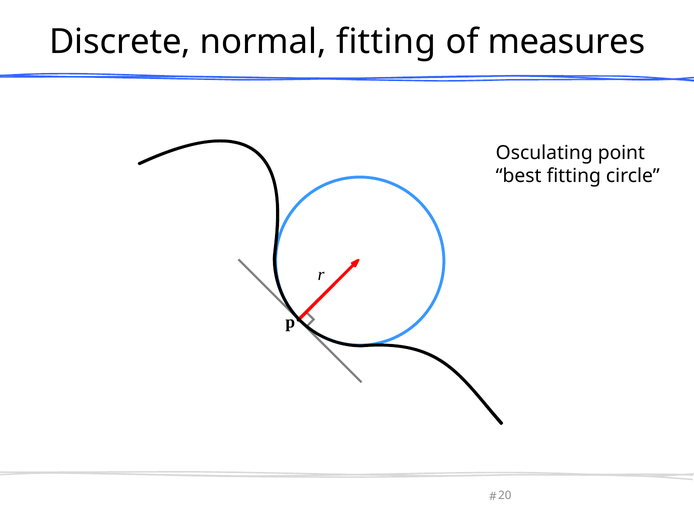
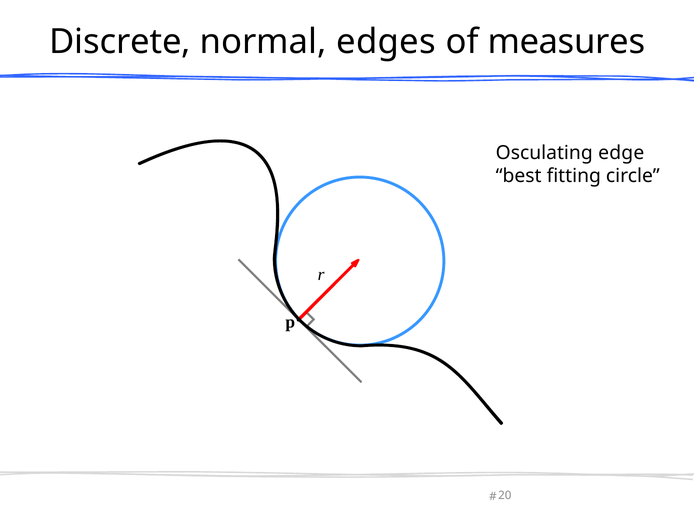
normal fitting: fitting -> edges (386, 42)
point: point -> edge (621, 153)
